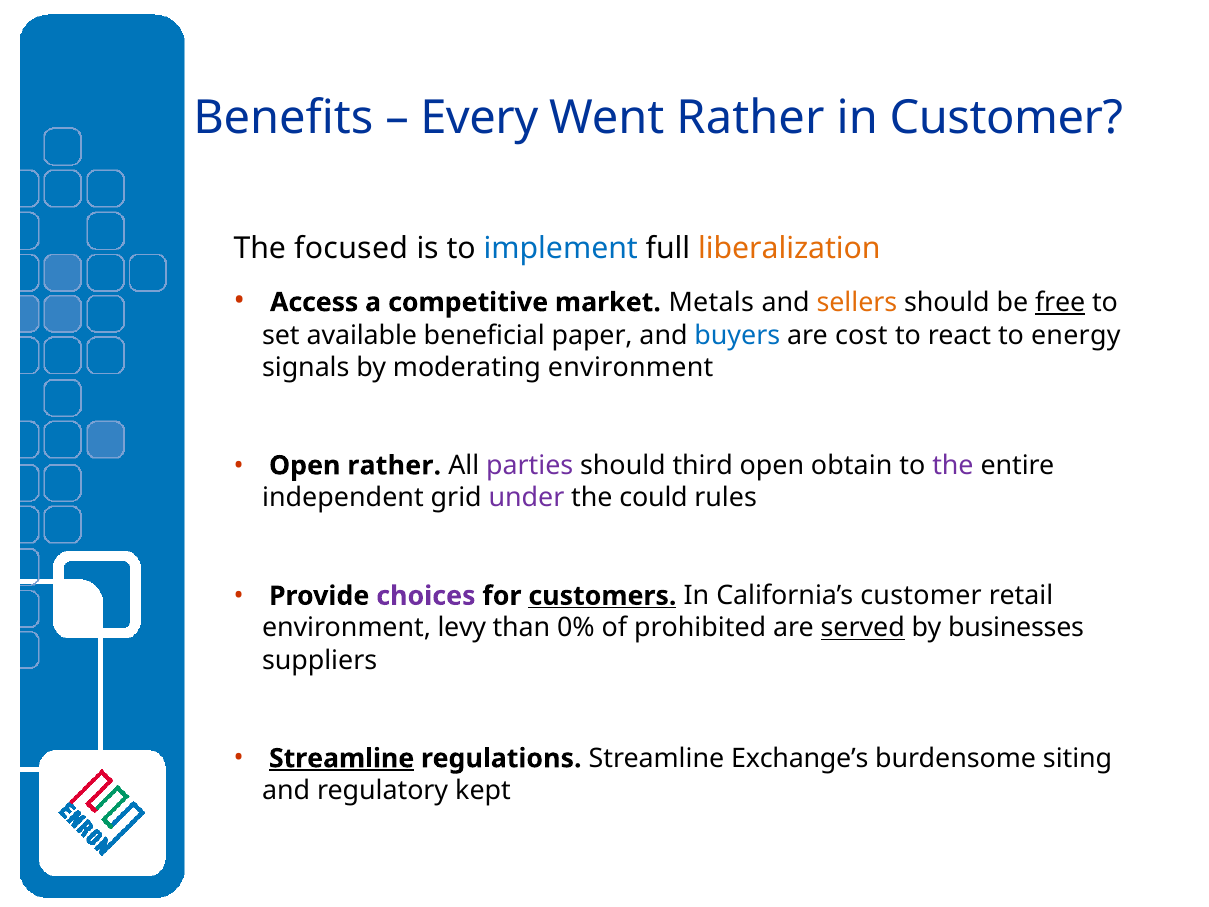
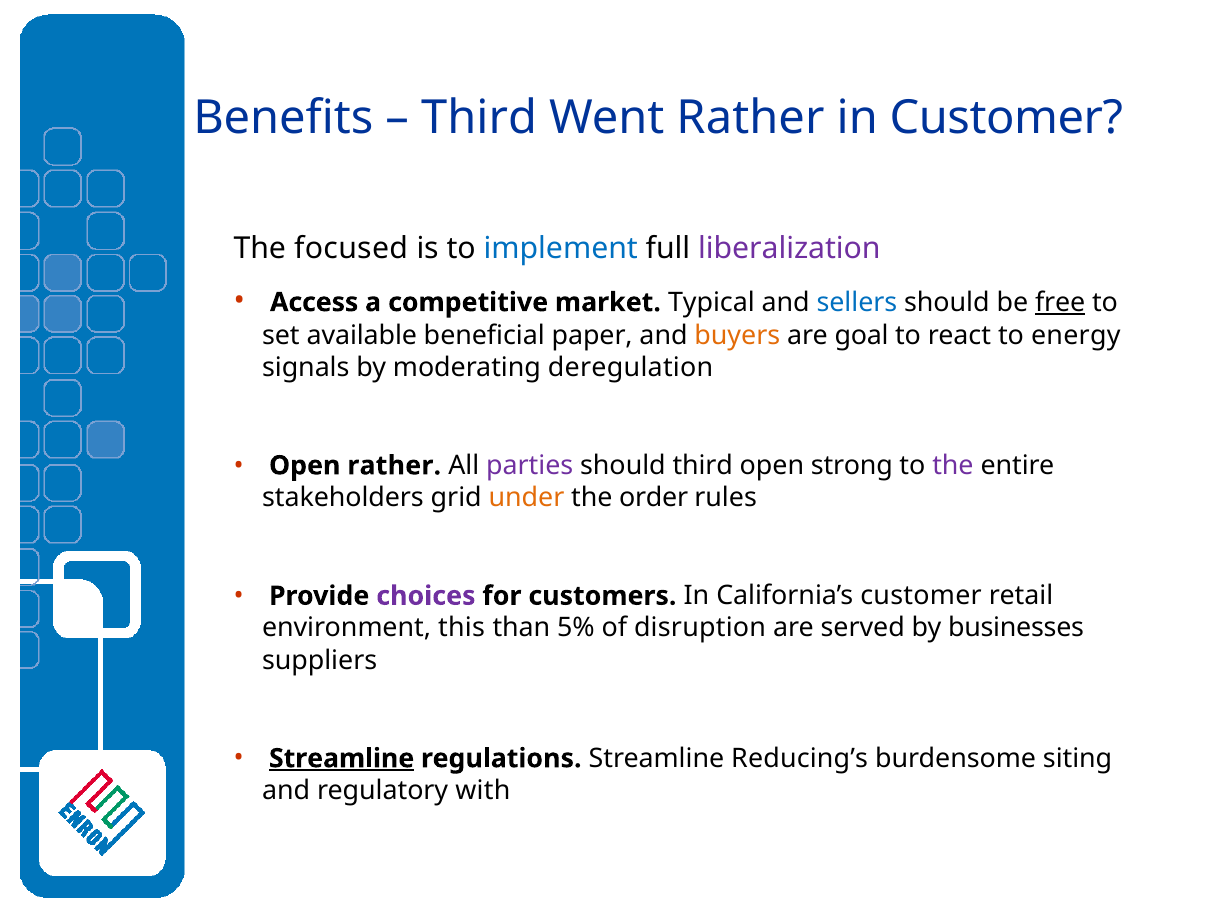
Every: Every -> Third (479, 118)
liberalization colour: orange -> purple (789, 248)
Metals: Metals -> Typical (711, 302)
sellers colour: orange -> blue (857, 302)
buyers colour: blue -> orange (737, 335)
cost: cost -> goal (862, 335)
moderating environment: environment -> deregulation (631, 367)
obtain: obtain -> strong (852, 465)
independent: independent -> stakeholders (343, 498)
under colour: purple -> orange (526, 498)
could: could -> order (654, 498)
customers underline: present -> none (602, 596)
levy: levy -> this (462, 628)
0%: 0% -> 5% (576, 628)
prohibited: prohibited -> disruption (700, 628)
served underline: present -> none (863, 628)
Exchange’s: Exchange’s -> Reducing’s (800, 758)
kept: kept -> with (483, 790)
